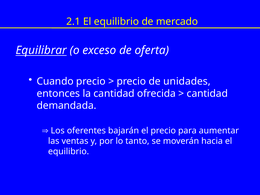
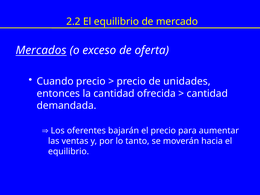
2.1: 2.1 -> 2.2 (73, 22)
Equilibrar: Equilibrar -> Mercados (41, 50)
